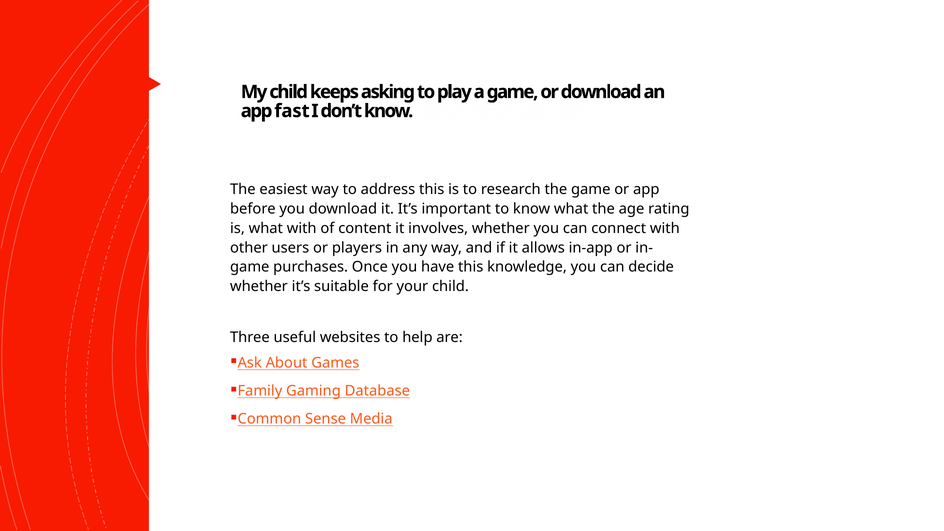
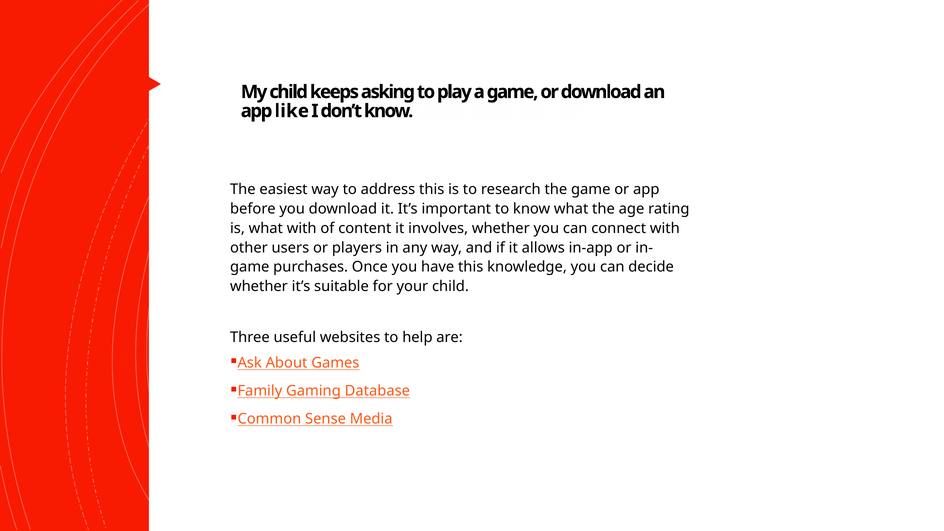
fast: fast -> like (292, 111)
